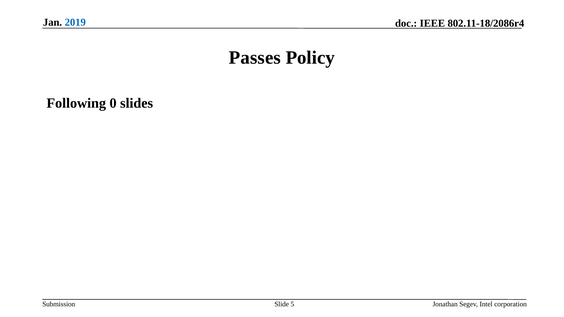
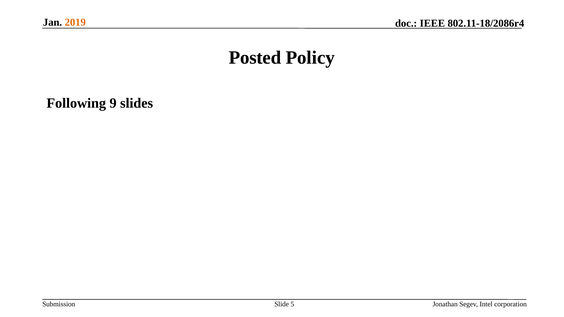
2019 colour: blue -> orange (75, 22)
Passes: Passes -> Posted (255, 58)
0: 0 -> 9 (113, 103)
